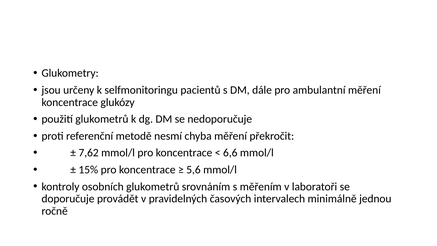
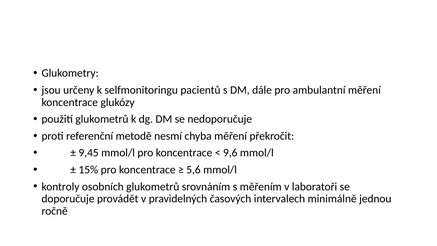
7,62: 7,62 -> 9,45 (89, 153)
6,6: 6,6 -> 9,6 (230, 153)
